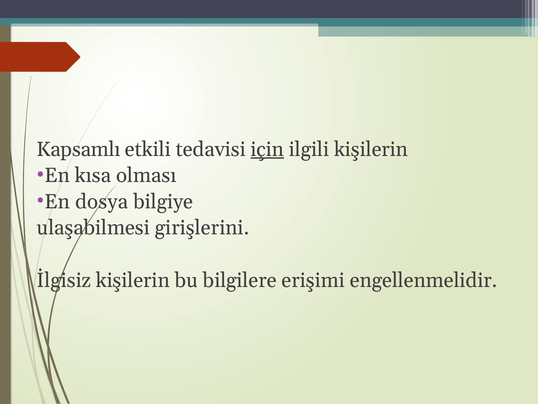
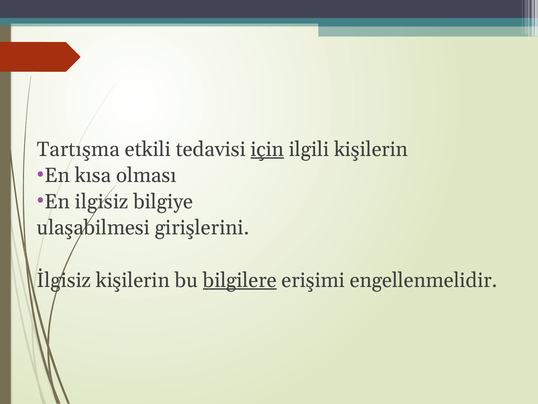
Kapsamlı: Kapsamlı -> Tartışma (78, 149)
dosya: dosya -> ilgisiz (102, 201)
bilgilere underline: none -> present (240, 280)
